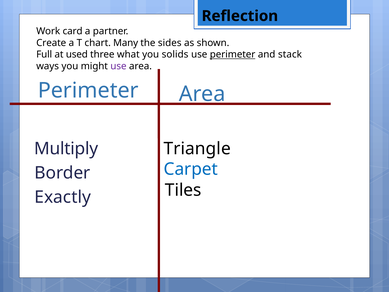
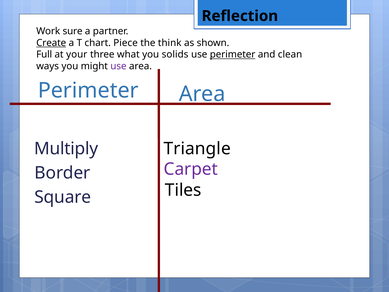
card: card -> sure (73, 31)
Create underline: none -> present (51, 43)
Many: Many -> Piece (126, 43)
sides: sides -> think (170, 43)
used: used -> your (77, 54)
stack: stack -> clean (290, 54)
Carpet colour: blue -> purple (191, 169)
Exactly: Exactly -> Square (63, 197)
